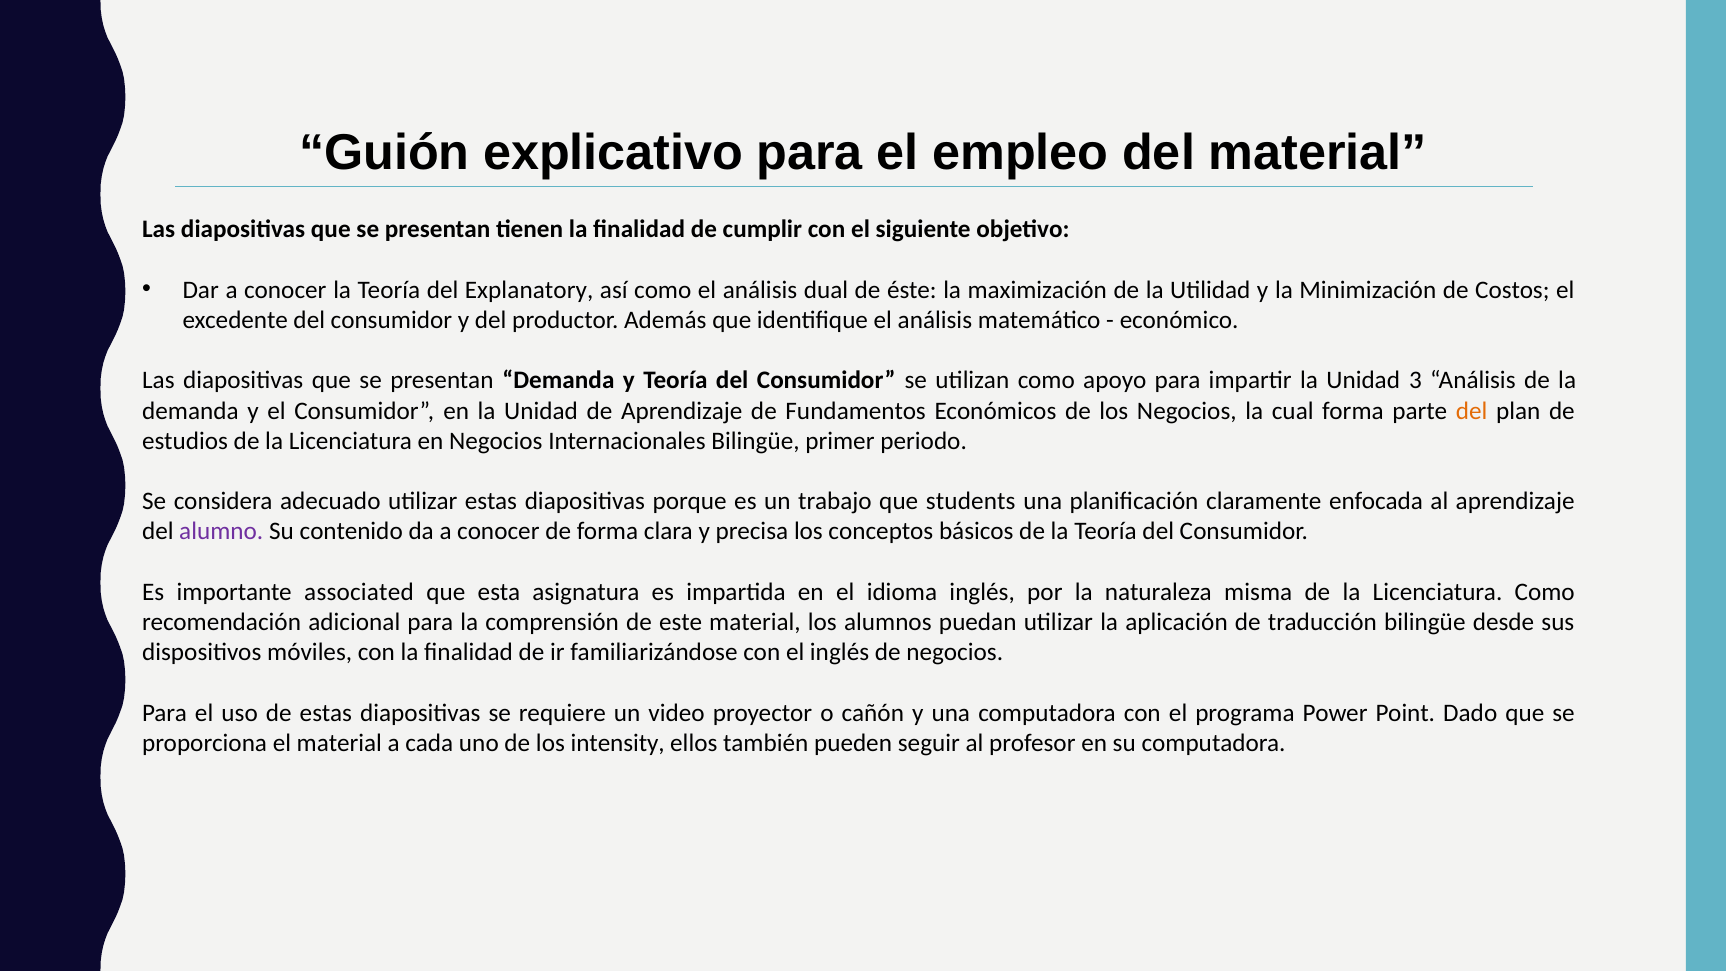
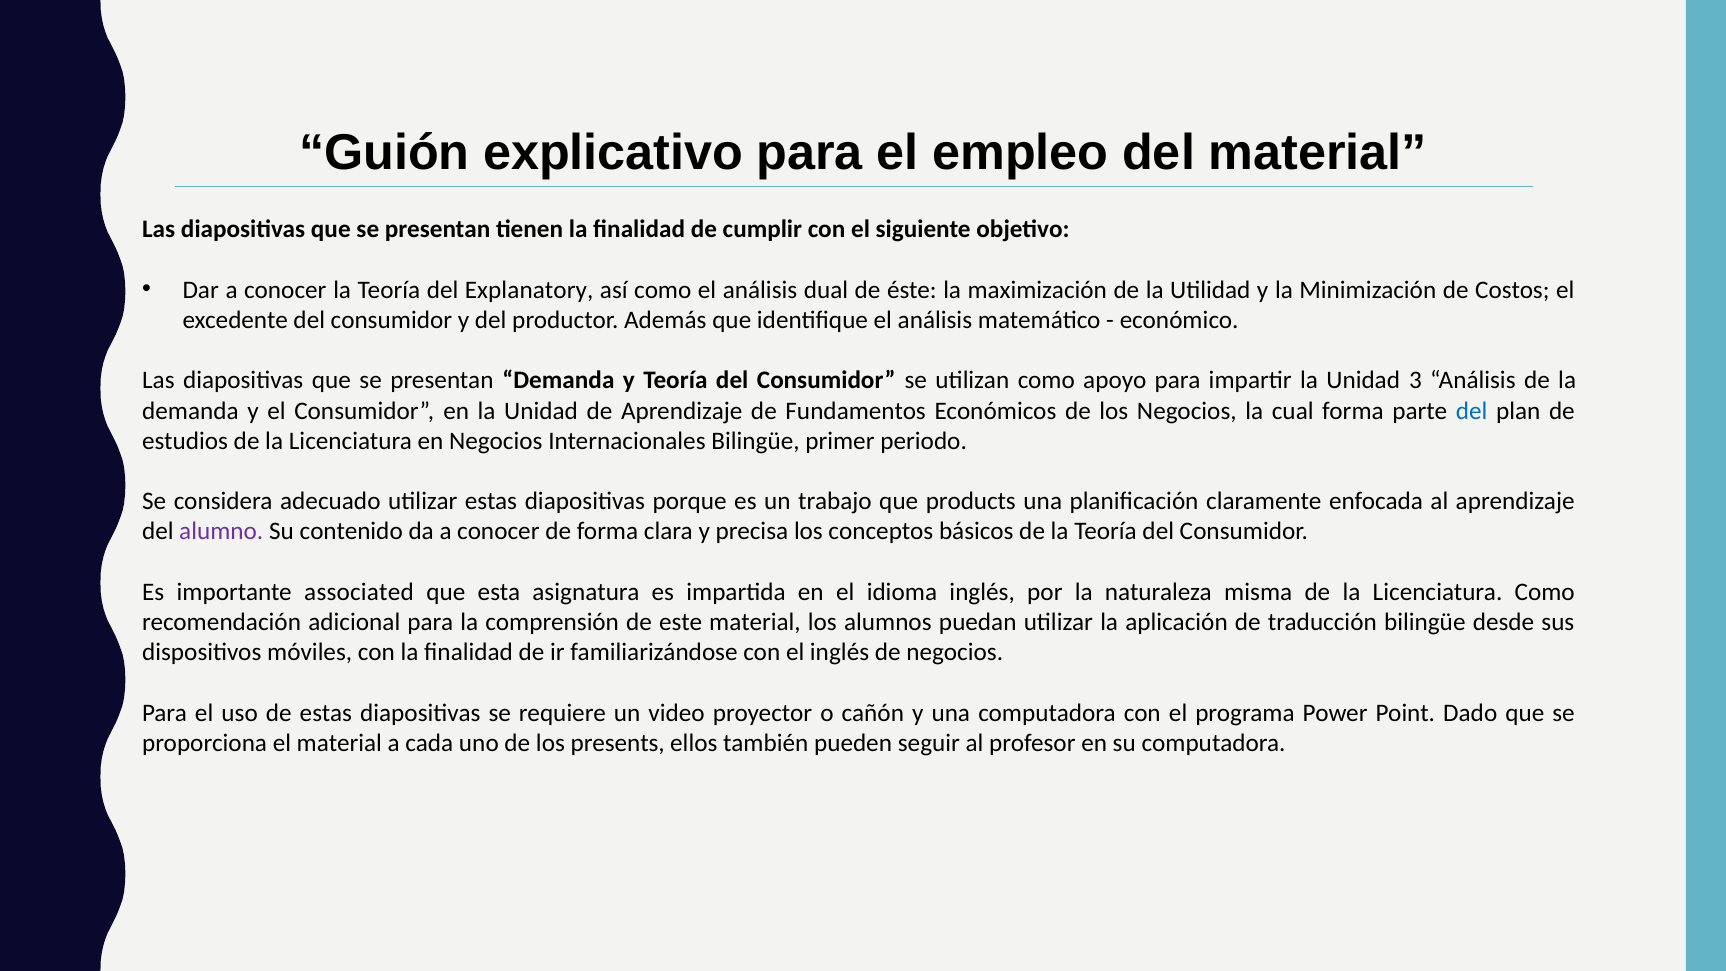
del colour: orange -> blue (1472, 411)
students: students -> products (971, 501)
intensity: intensity -> presents (618, 743)
